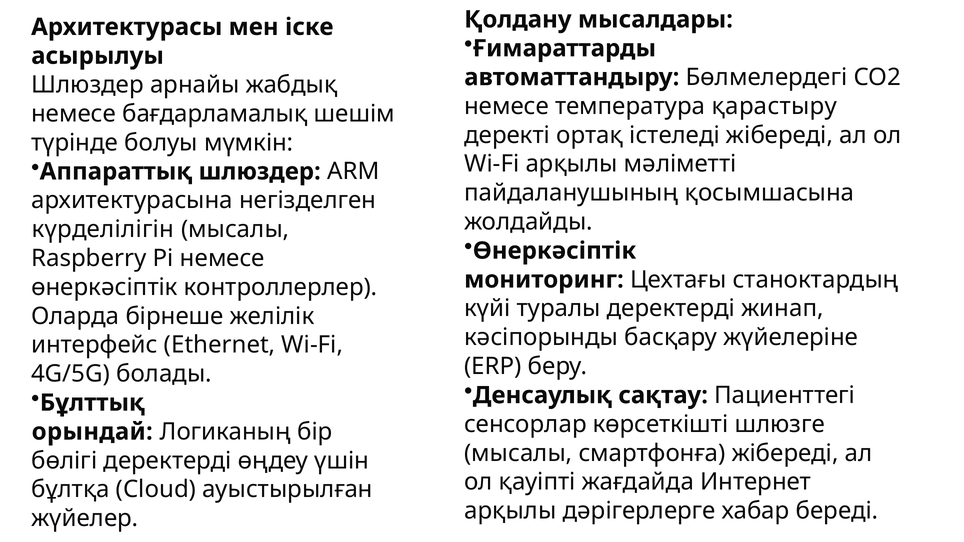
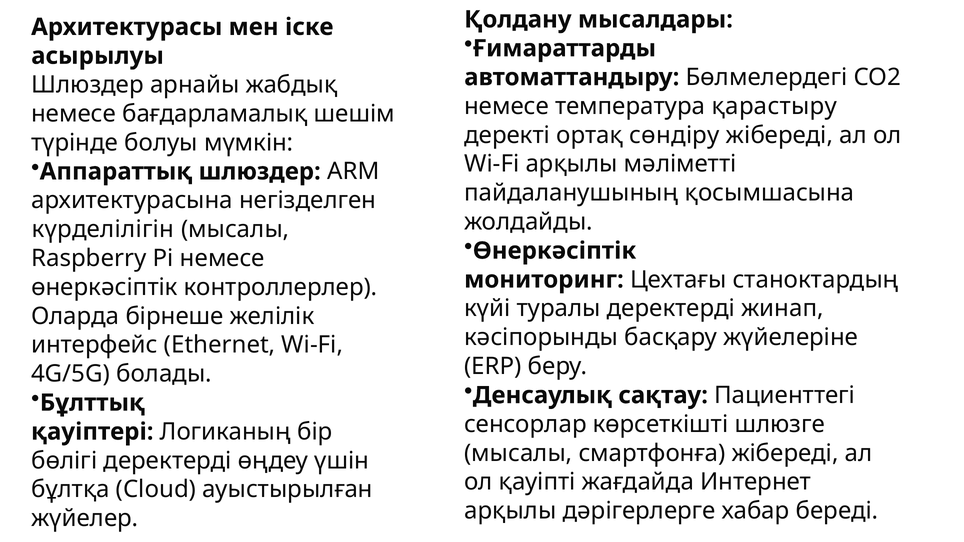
істеледі: істеледі -> сөндіру (674, 135)
орындай: орындай -> қауіптері (92, 432)
